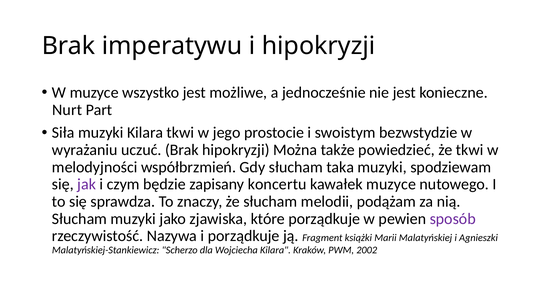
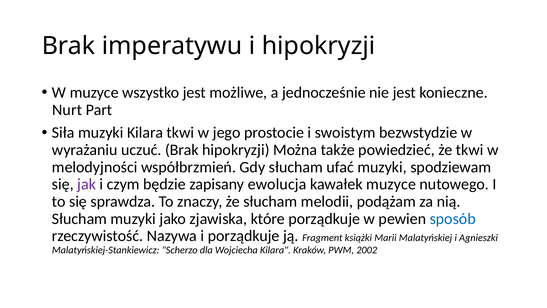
taka: taka -> ufać (340, 167)
koncertu: koncertu -> ewolucja (277, 184)
sposób colour: purple -> blue (453, 219)
